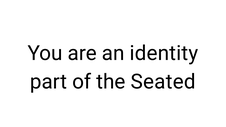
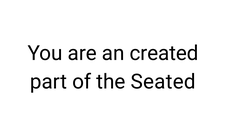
identity: identity -> created (164, 53)
